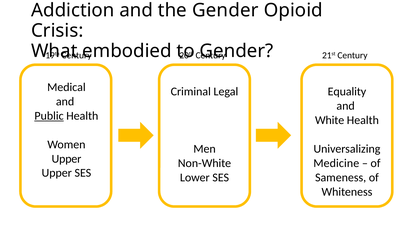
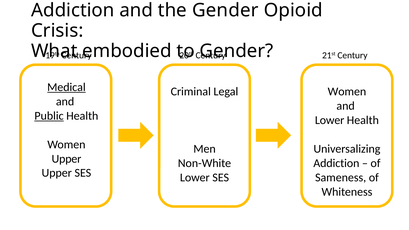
Medical underline: none -> present (66, 87)
Equality: Equality -> Women (347, 92)
White: White -> Lower (330, 120)
Medicine: Medicine -> Addiction (336, 163)
